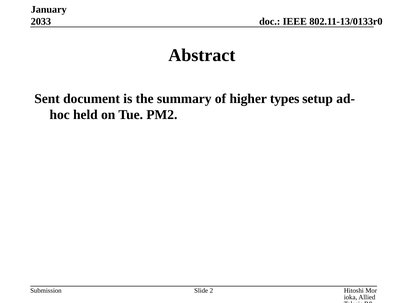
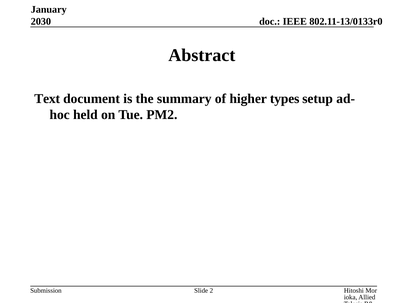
2033: 2033 -> 2030 (41, 22)
Sent: Sent -> Text (47, 99)
